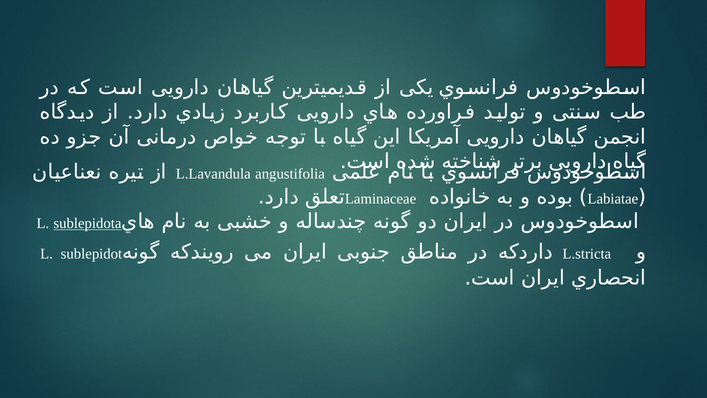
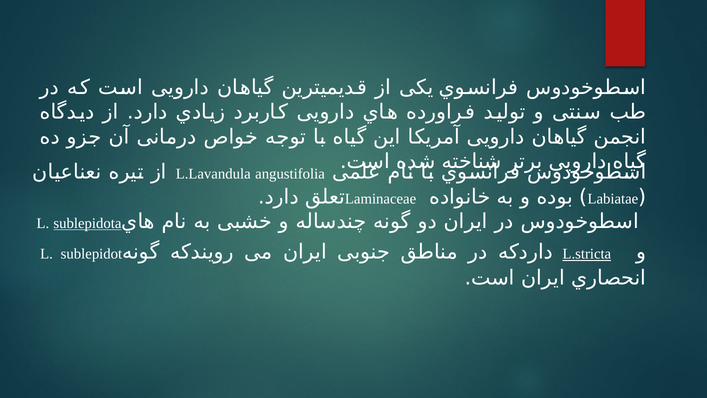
L.stricta underline: none -> present (587, 254)
